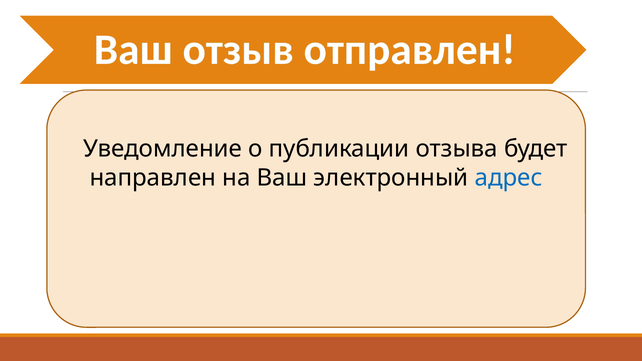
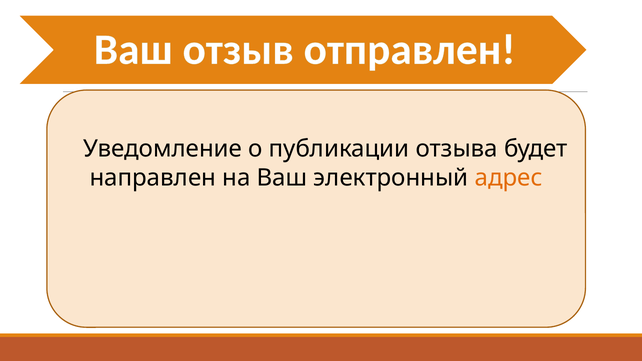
адрес colour: blue -> orange (509, 178)
